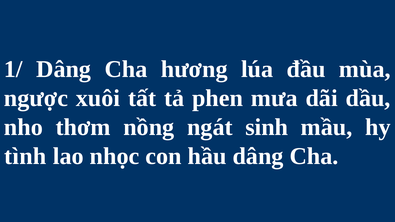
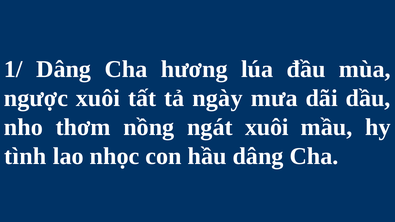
phen: phen -> ngày (217, 98)
ngát sinh: sinh -> xuôi (267, 127)
